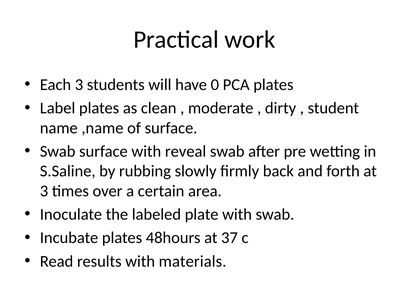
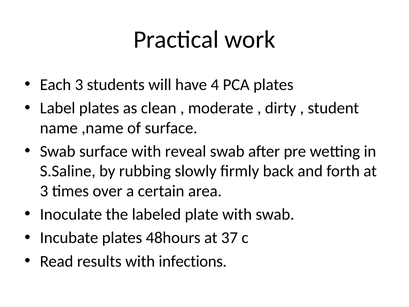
0: 0 -> 4 (215, 85)
materials: materials -> infections (193, 261)
